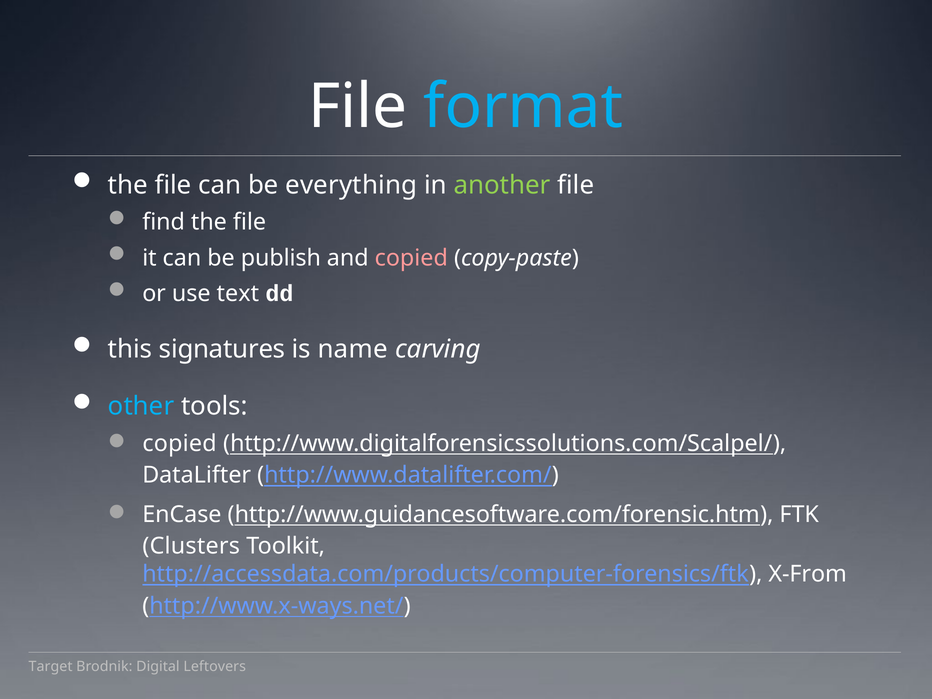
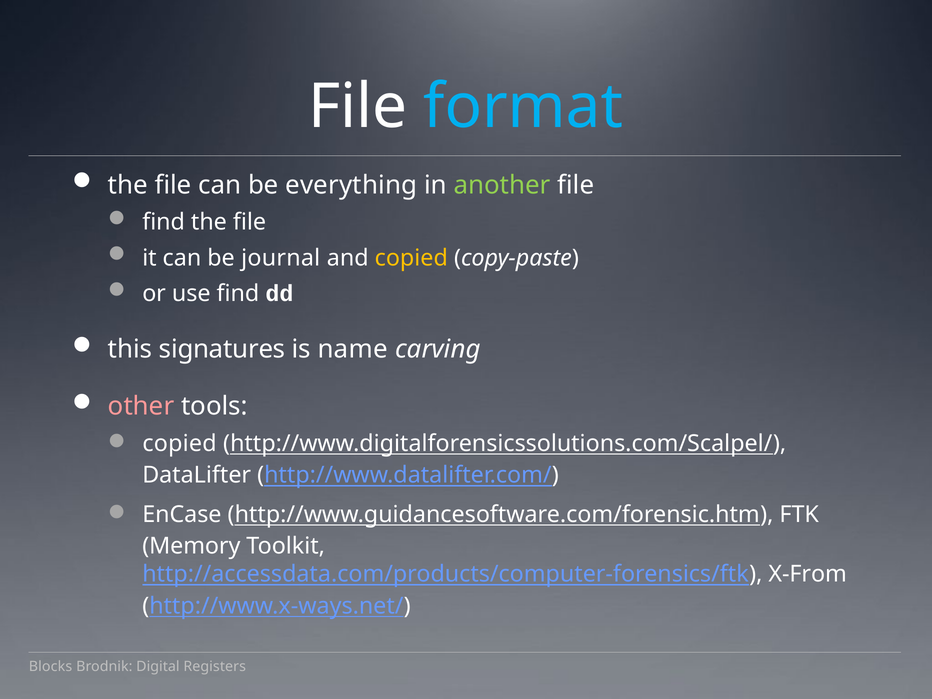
publish: publish -> journal (281, 258)
copied colour: pink -> yellow (411, 258)
use text: text -> find (238, 294)
other colour: light blue -> pink (141, 406)
Clusters: Clusters -> Memory (191, 546)
Target: Target -> Blocks (51, 666)
Leftovers: Leftovers -> Registers (215, 666)
